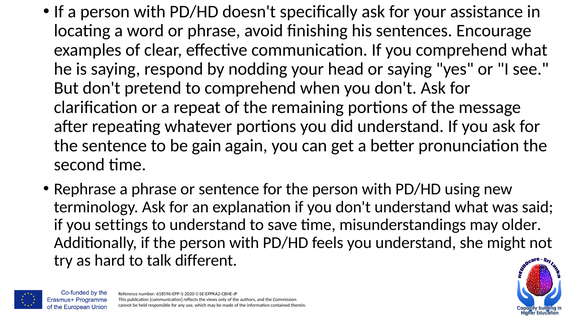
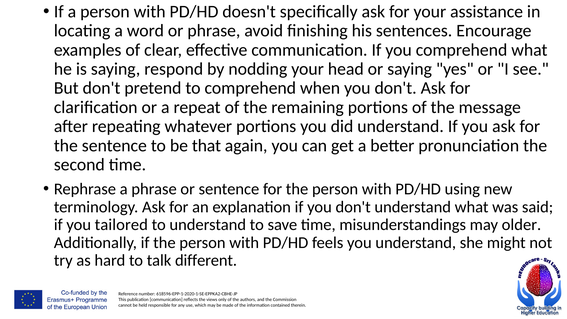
gain: gain -> that (206, 146)
settings: settings -> tailored (121, 225)
